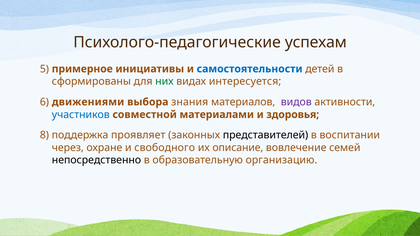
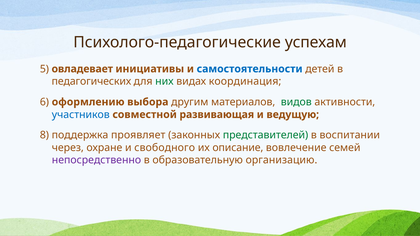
примерное: примерное -> овладевает (82, 69)
сформированы: сформированы -> педагогических (91, 82)
интересуется: интересуется -> координация (245, 82)
движениями: движениями -> оформлению (88, 102)
знания: знания -> другим (190, 102)
видов colour: purple -> green (296, 102)
материалами: материалами -> развивающая (217, 115)
здоровья: здоровья -> ведущую (293, 115)
представителей colour: black -> green (266, 135)
непосредственно colour: black -> purple (96, 160)
